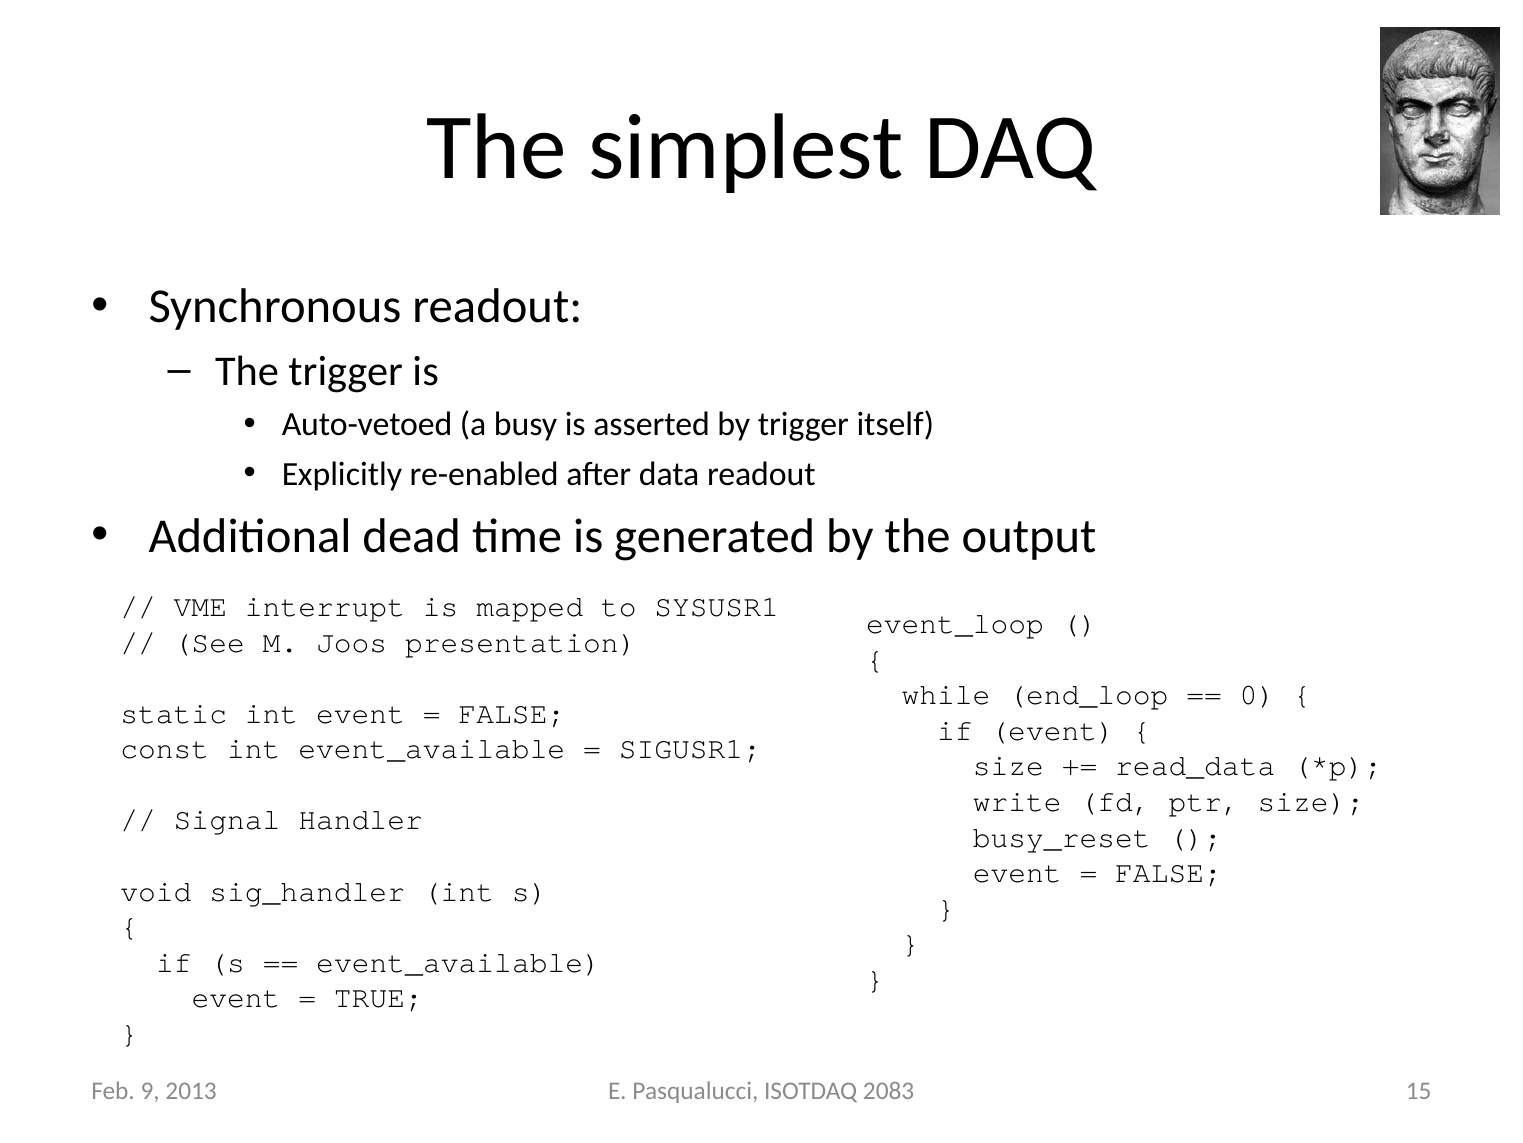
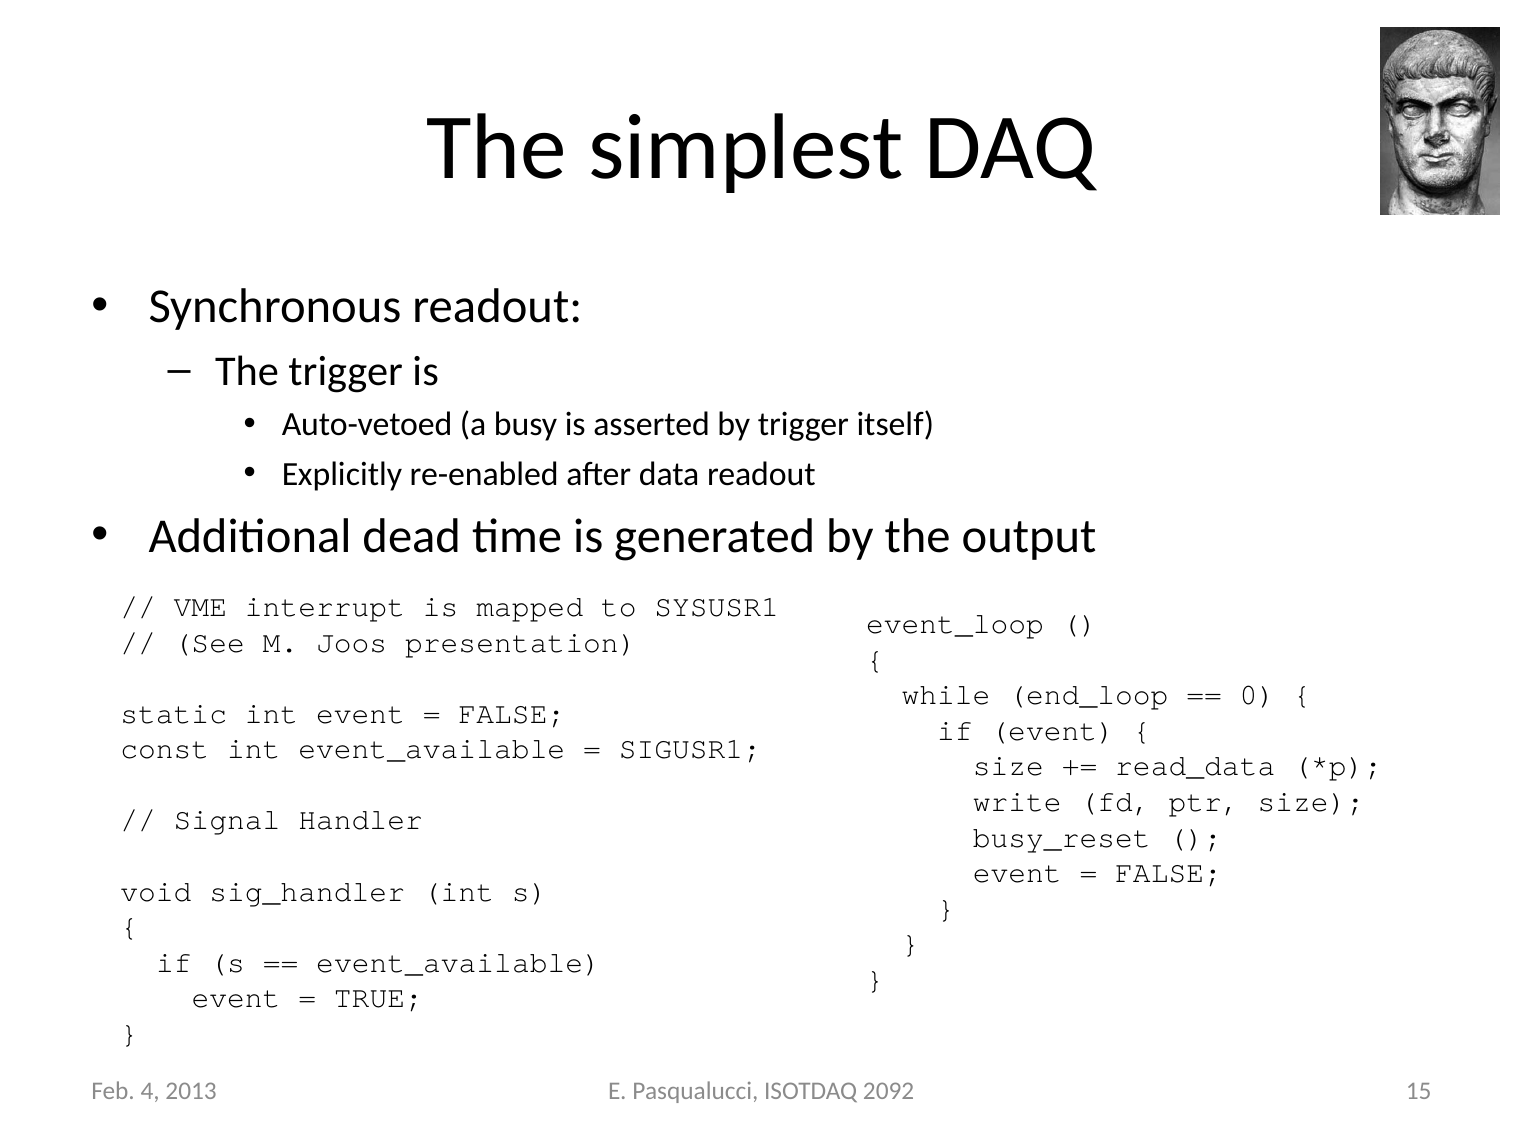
2083: 2083 -> 2092 (889, 1091)
9: 9 -> 4 (150, 1091)
